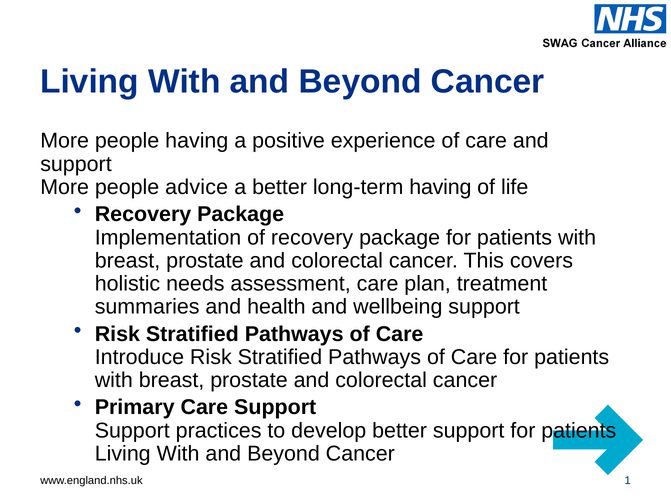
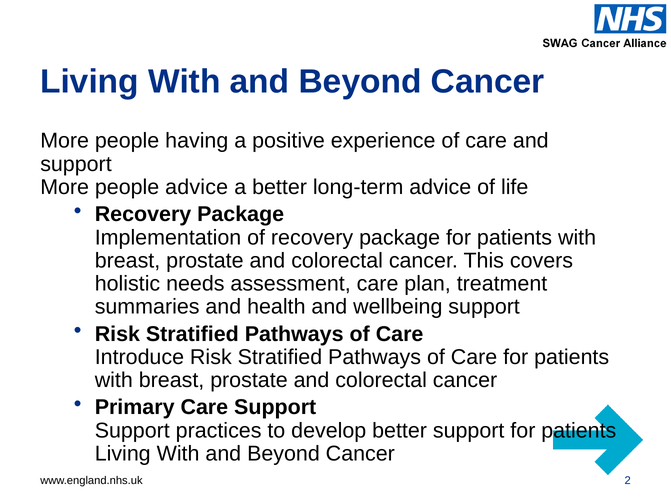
long-term having: having -> advice (440, 187)
1: 1 -> 2 (628, 481)
